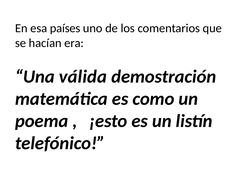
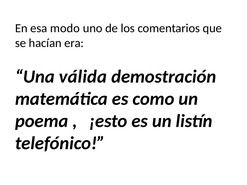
países: países -> modo (65, 28)
